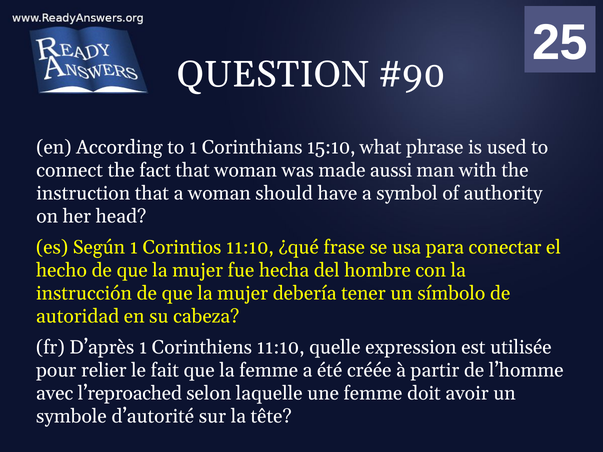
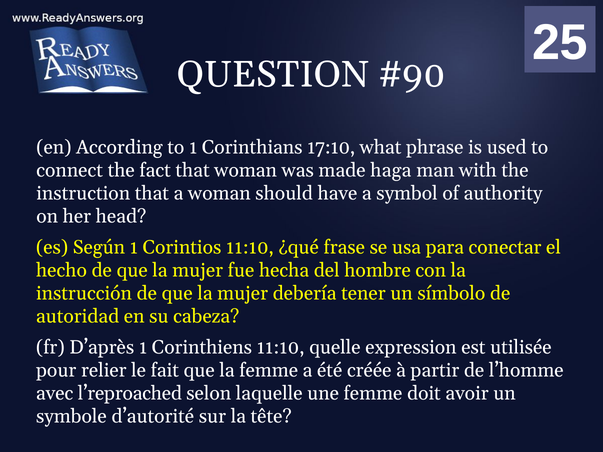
15:10: 15:10 -> 17:10 (331, 147)
aussi: aussi -> haga (391, 171)
